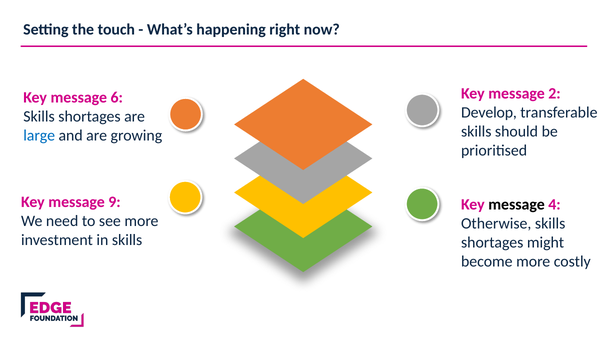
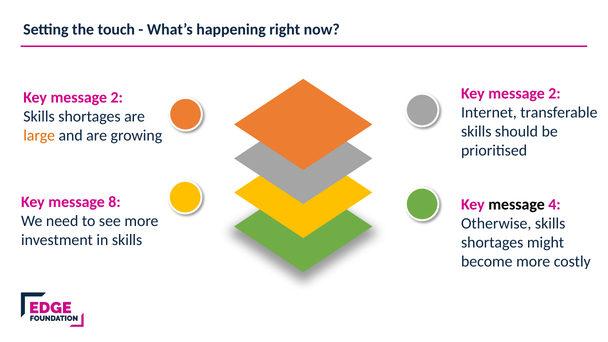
6: 6 -> 2 (117, 98)
Develop: Develop -> Internet (489, 112)
large colour: blue -> orange (39, 136)
9: 9 -> 8 (115, 202)
